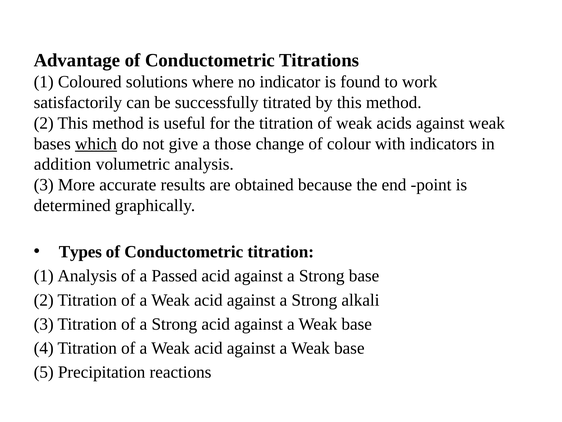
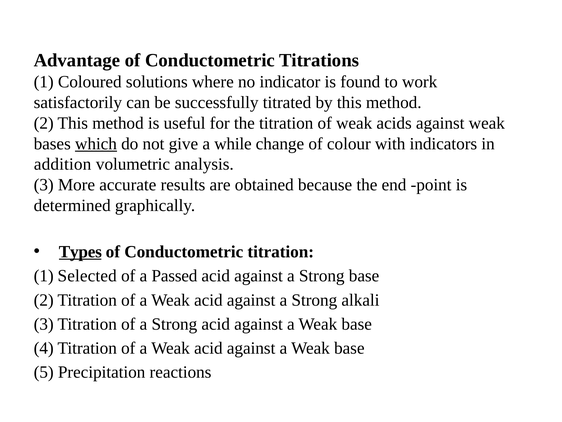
those: those -> while (233, 144)
Types underline: none -> present (80, 252)
1 Analysis: Analysis -> Selected (87, 276)
